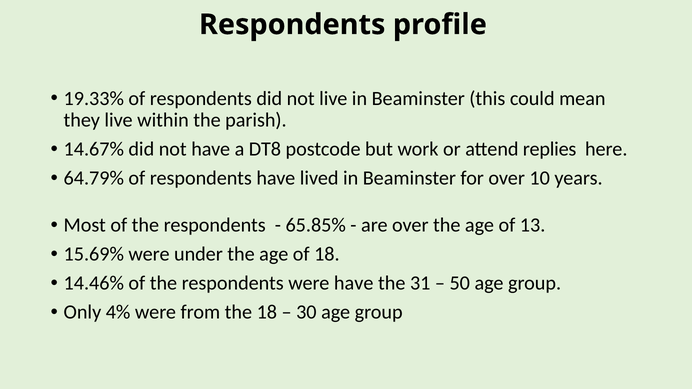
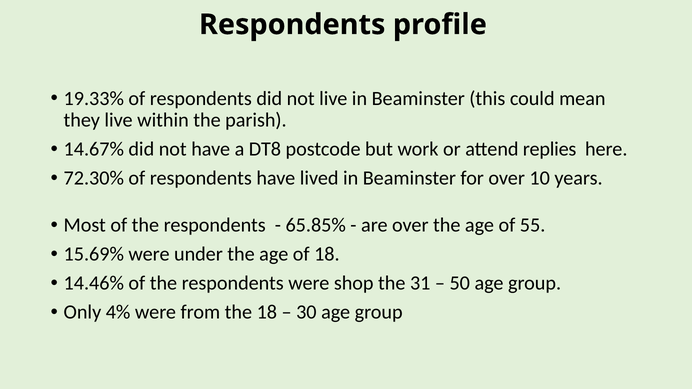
64.79%: 64.79% -> 72.30% (94, 178)
13: 13 -> 55 (533, 225)
were have: have -> shop (354, 284)
